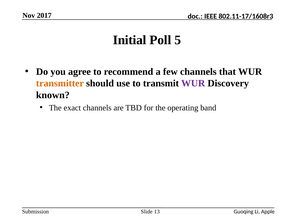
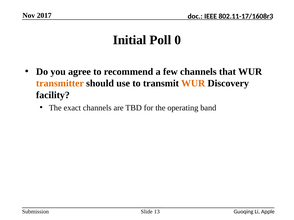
5: 5 -> 0 (178, 40)
WUR colour: purple -> orange (193, 84)
known: known -> facility (53, 95)
